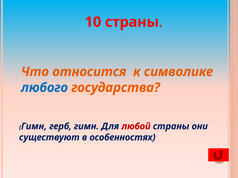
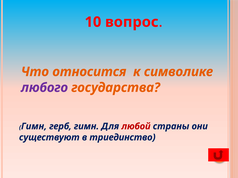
10 страны: страны -> вопрос (132, 22)
любого colour: blue -> purple (44, 88)
особенностях: особенностях -> триединство (123, 138)
